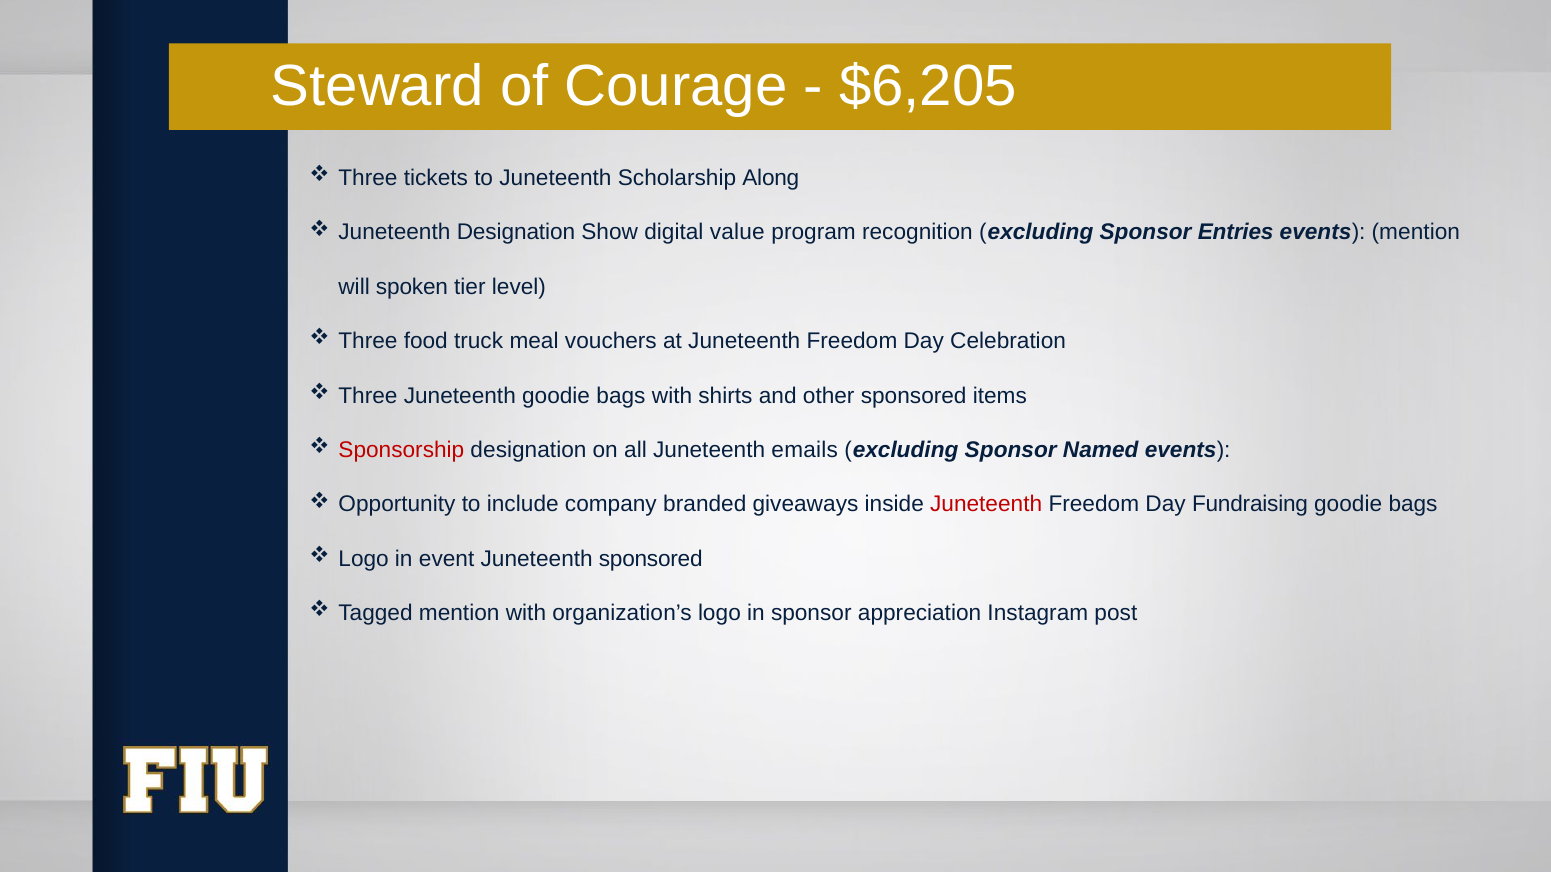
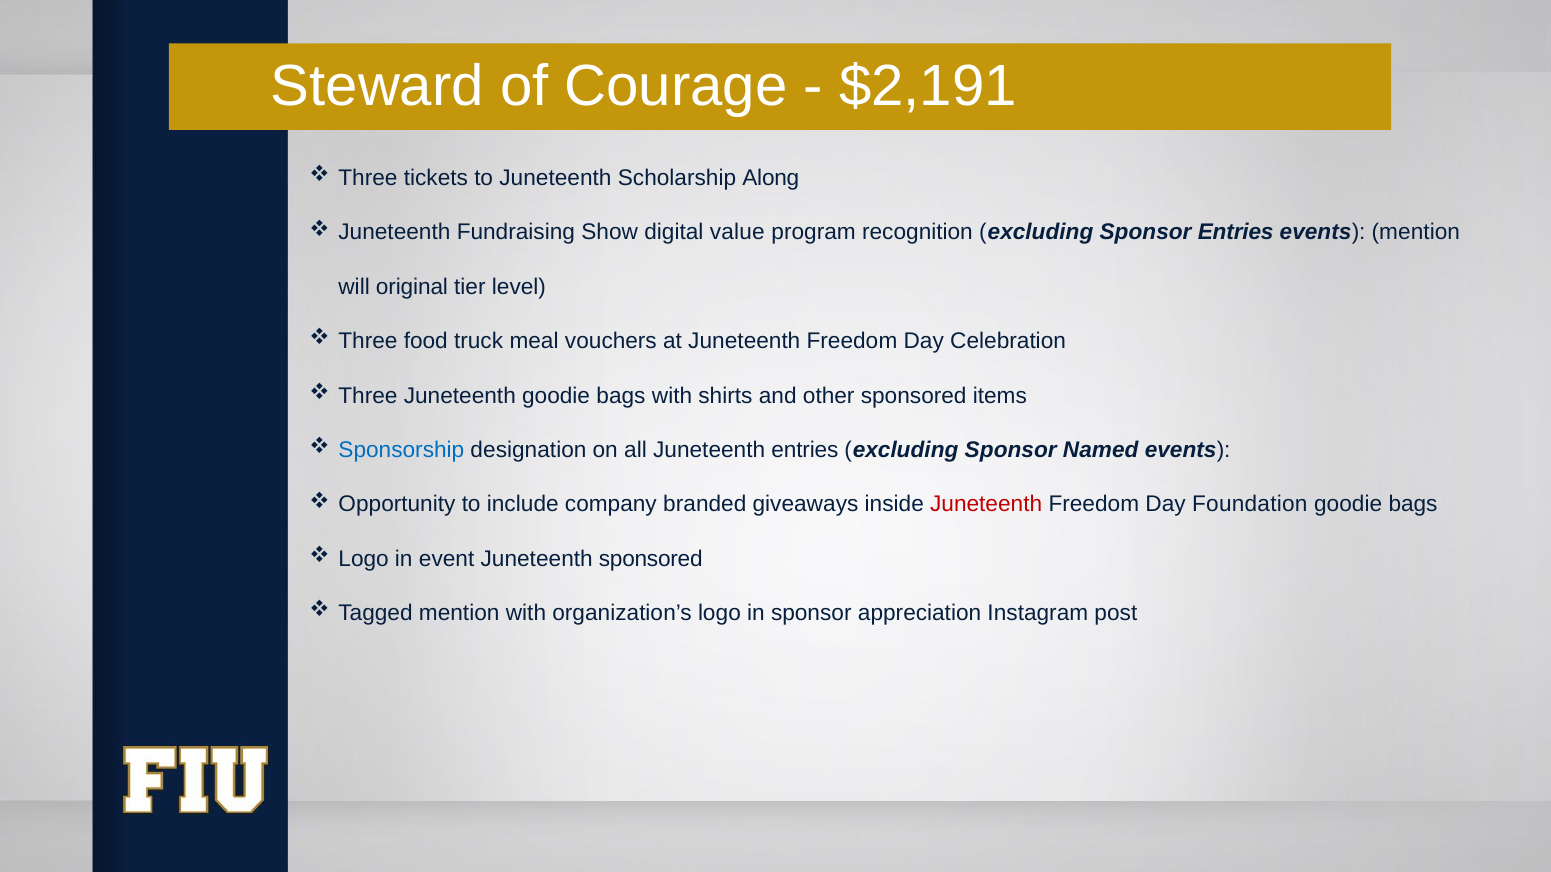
$6,205: $6,205 -> $2,191 (928, 86)
Juneteenth Designation: Designation -> Fundraising (516, 233)
spoken: spoken -> original (412, 287)
Sponsorship colour: red -> blue (401, 450)
Juneteenth emails: emails -> entries (805, 450)
Fundraising: Fundraising -> Foundation (1250, 505)
